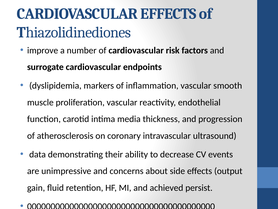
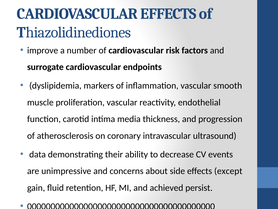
output: output -> except (228, 171)
